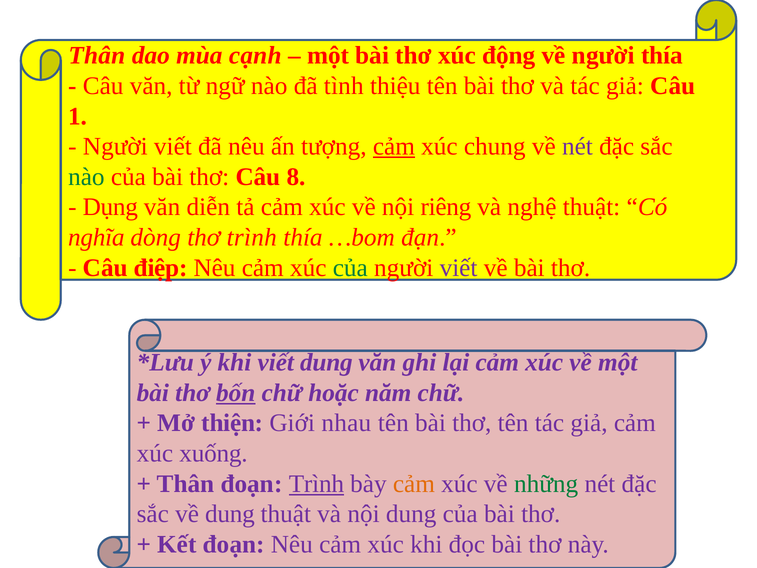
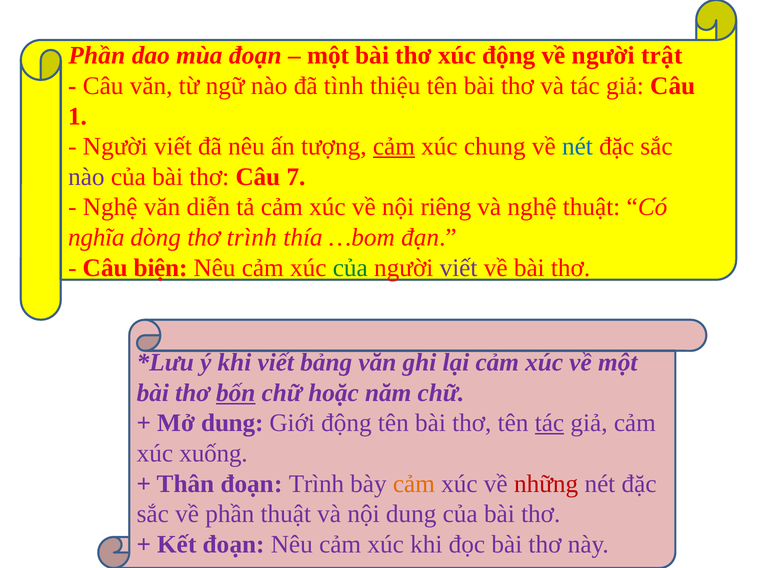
Thân: Thân -> Phần (97, 56)
mùa cạnh: cạnh -> đoạn (255, 56)
người thía: thía -> trật (662, 56)
nét colour: purple -> blue (577, 146)
nào colour: green -> purple (86, 177)
8: 8 -> 7 (296, 177)
Dụng: Dụng -> Nghệ (110, 207)
điệp: điệp -> biện (161, 268)
viết dung: dung -> bảng (326, 362)
Mở thiện: thiện -> dung (232, 423)
Giới nhau: nhau -> động (346, 423)
tác underline: none -> present (549, 423)
Trình underline: present -> none (316, 483)
những colour: green -> red (546, 483)
về dung: dung -> phần (230, 514)
